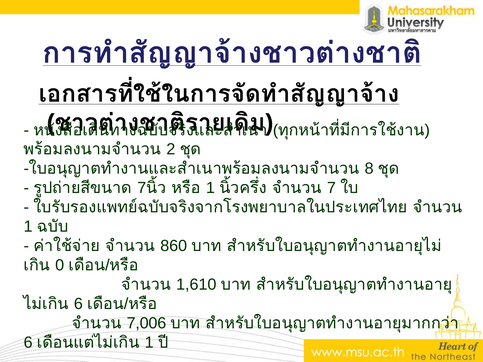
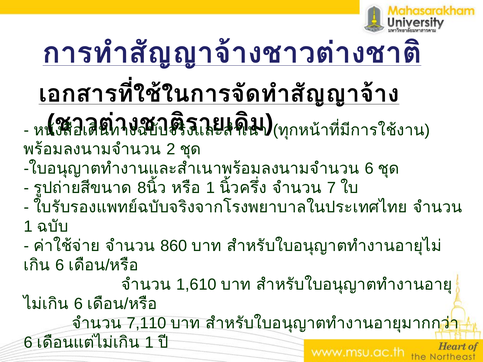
8: 8 -> 6 (369, 169)
7: 7 -> 8 (142, 188)
0: 0 -> 6 (60, 265)
7,006: 7,006 -> 7,110 (146, 323)
